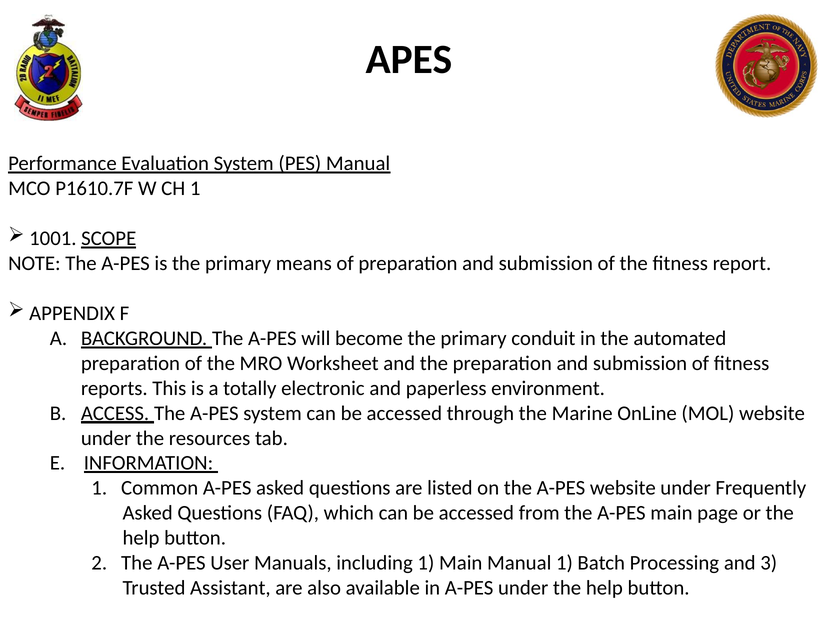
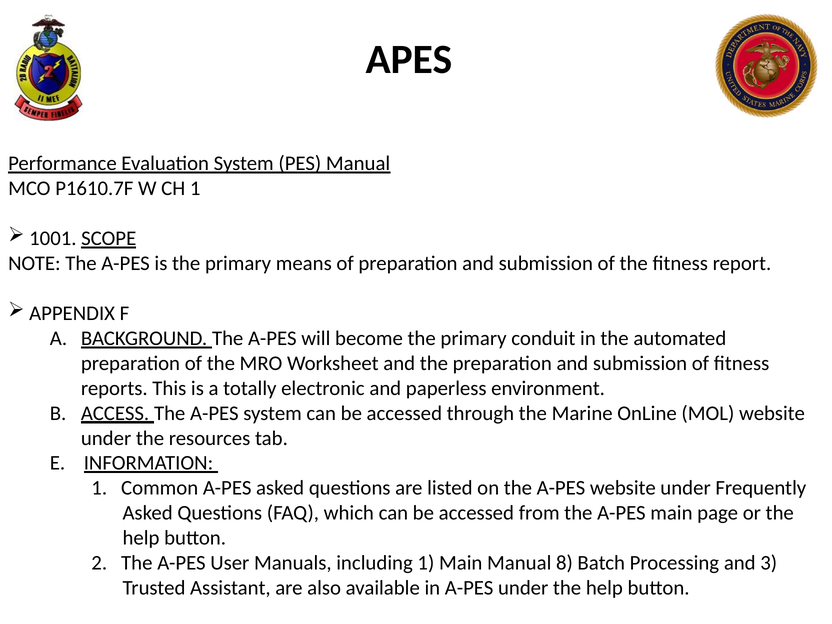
Manual 1: 1 -> 8 (564, 563)
